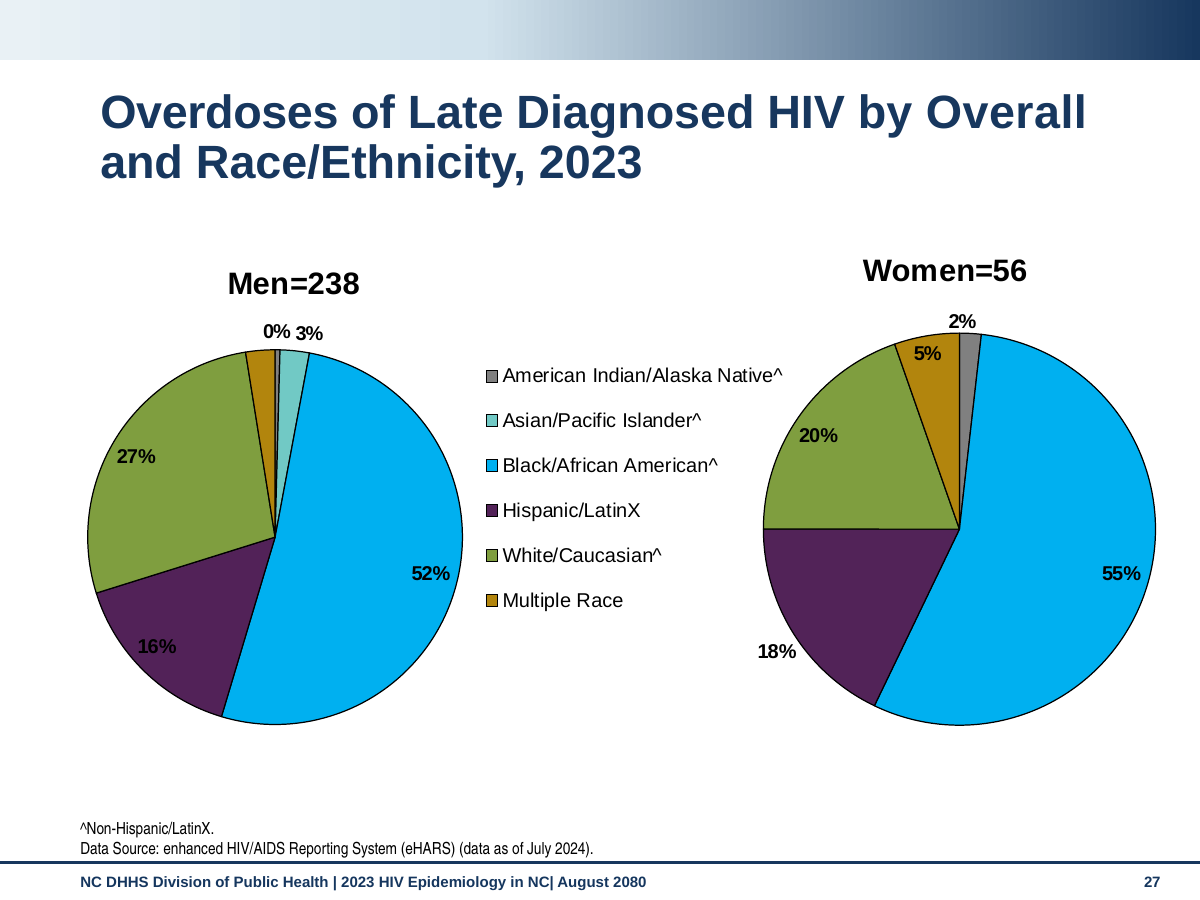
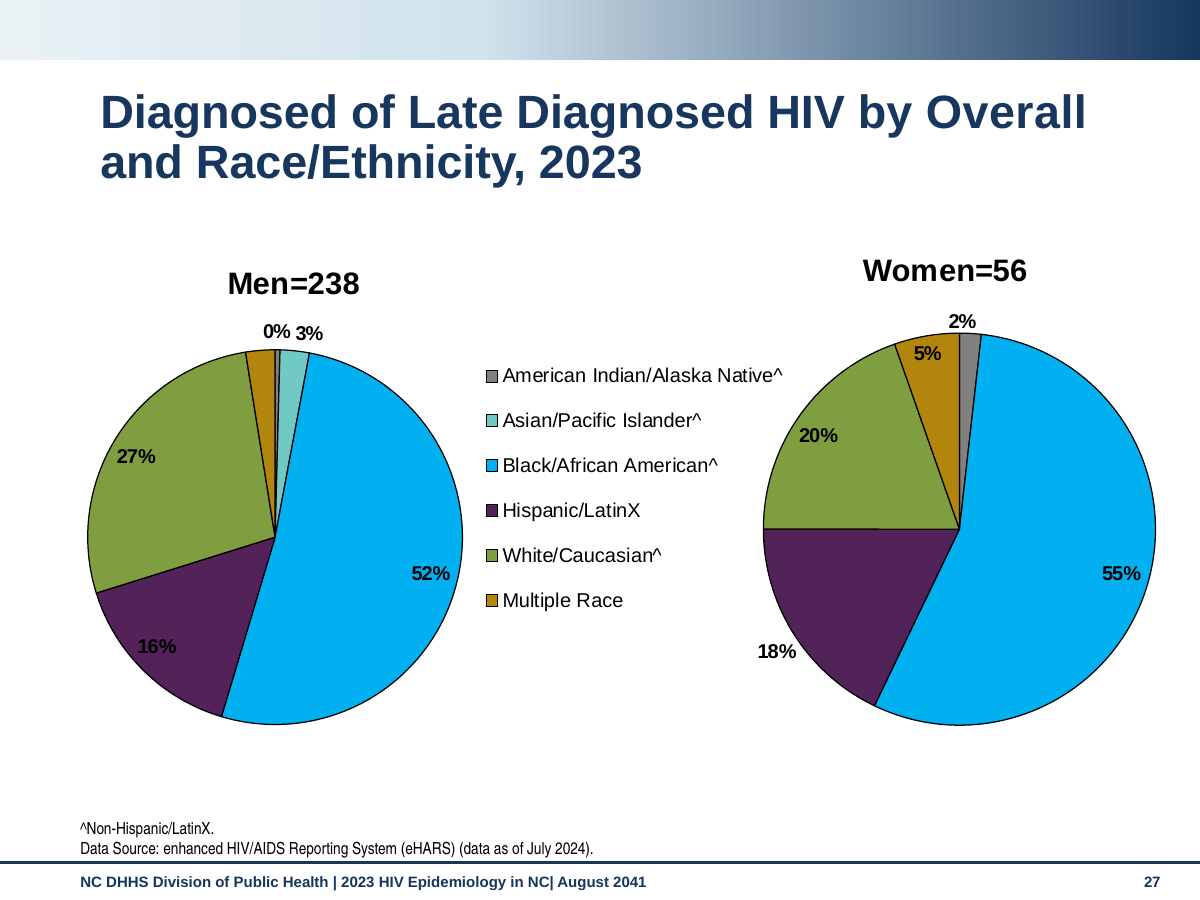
Overdoses: Overdoses -> Diagnosed (219, 113)
2080: 2080 -> 2041 (630, 883)
